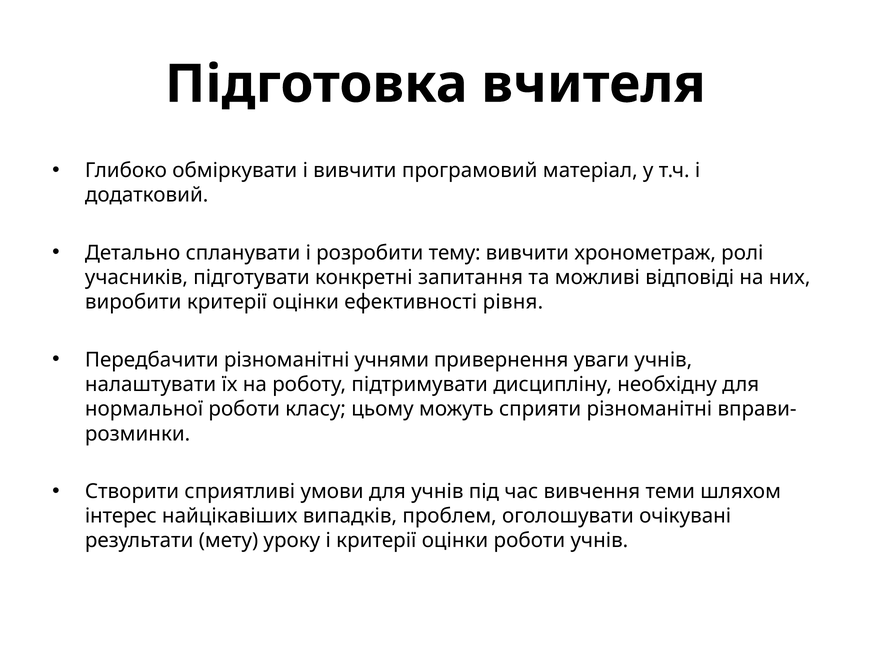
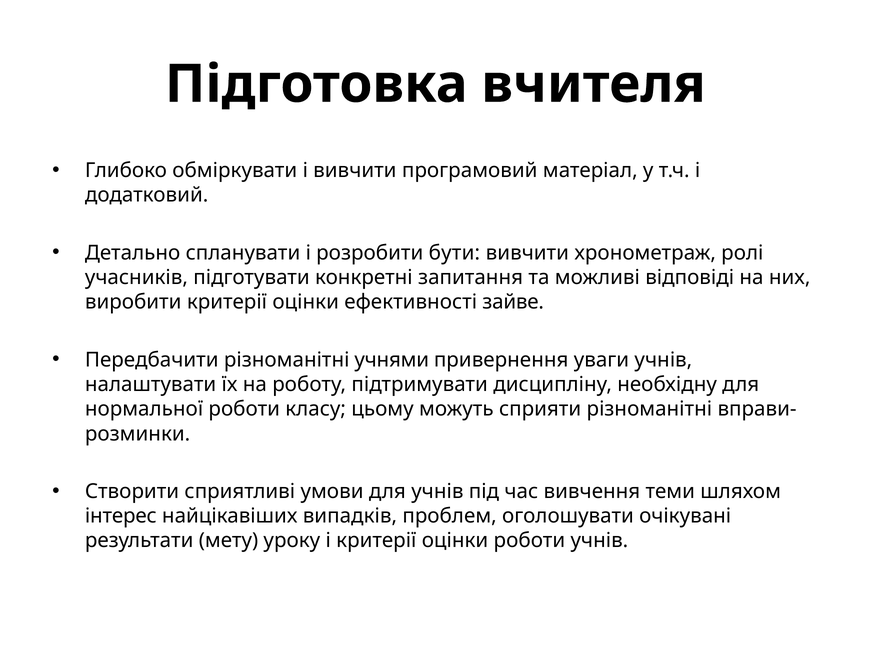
тему: тему -> бути (454, 253)
рівня: рівня -> зайве (513, 302)
